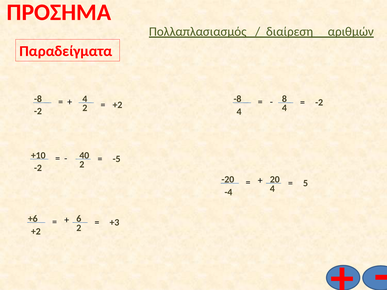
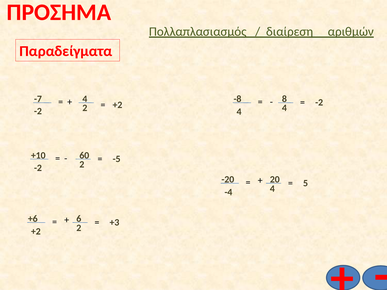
-8: -8 -> -7 (38, 99)
40: 40 -> 60 (84, 155)
